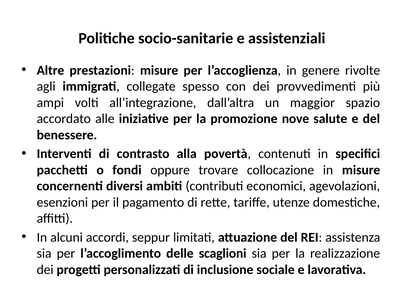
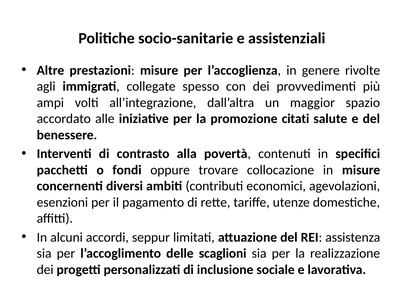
nove: nove -> citati (296, 119)
